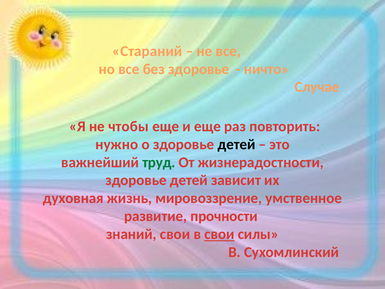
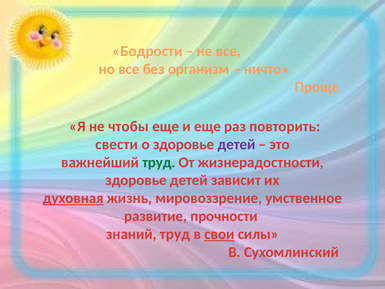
Стараний: Стараний -> Бодрости (147, 51)
без здоровье: здоровье -> организм (199, 69)
Случае: Случае -> Проще (317, 87)
нужно: нужно -> свести (117, 144)
детей colour: black -> purple (236, 144)
духовная underline: none -> present (73, 198)
знаний свои: свои -> труд (175, 234)
